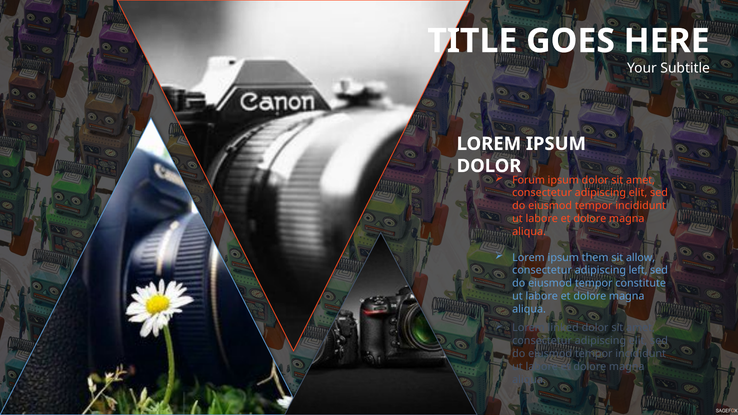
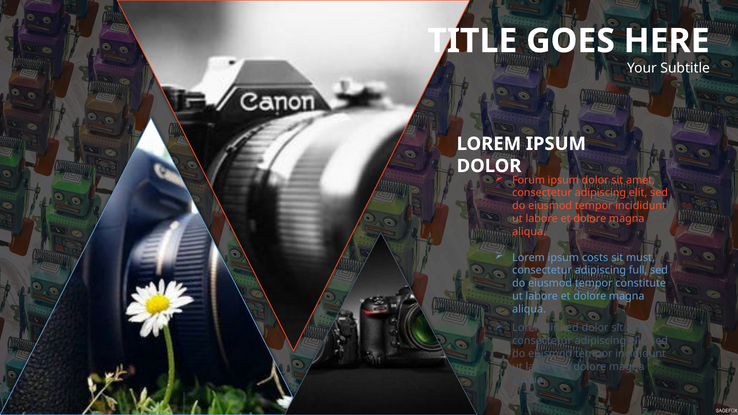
them: them -> costs (595, 258)
allow: allow -> must (640, 258)
left: left -> full (638, 270)
